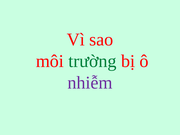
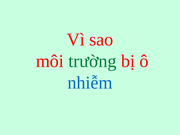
nhiễm colour: purple -> blue (90, 83)
